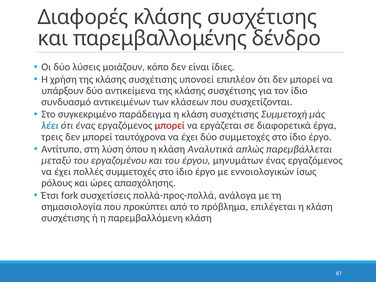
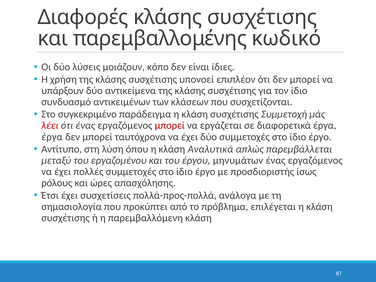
δένδρο: δένδρο -> κωδικό (286, 39)
λέει colour: blue -> red (50, 126)
τρεις: τρεις -> έργα (52, 137)
εννοιολογικών: εννοιολογικών -> προσδιοριστής (262, 172)
Έτσι fork: fork -> έχει (70, 195)
